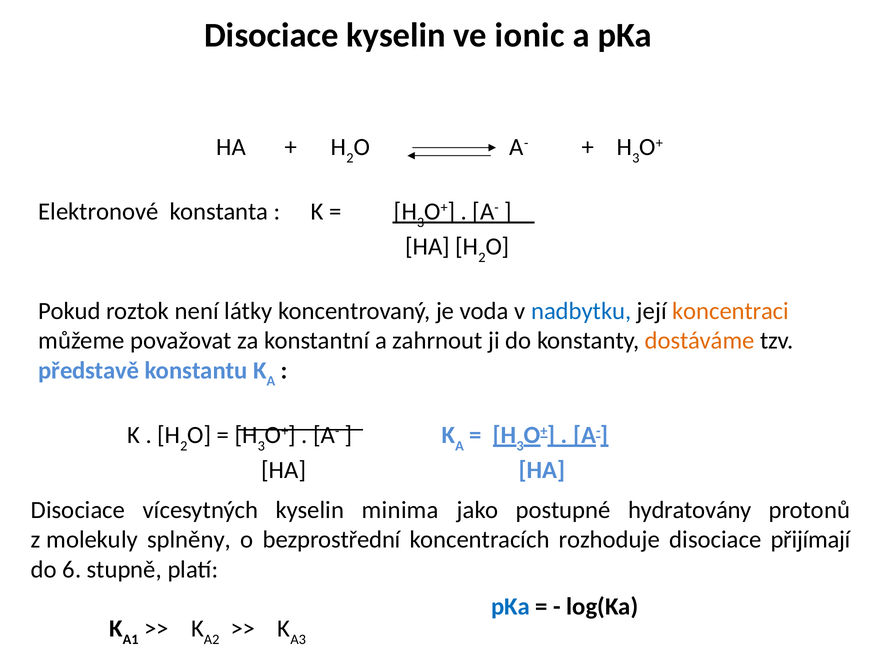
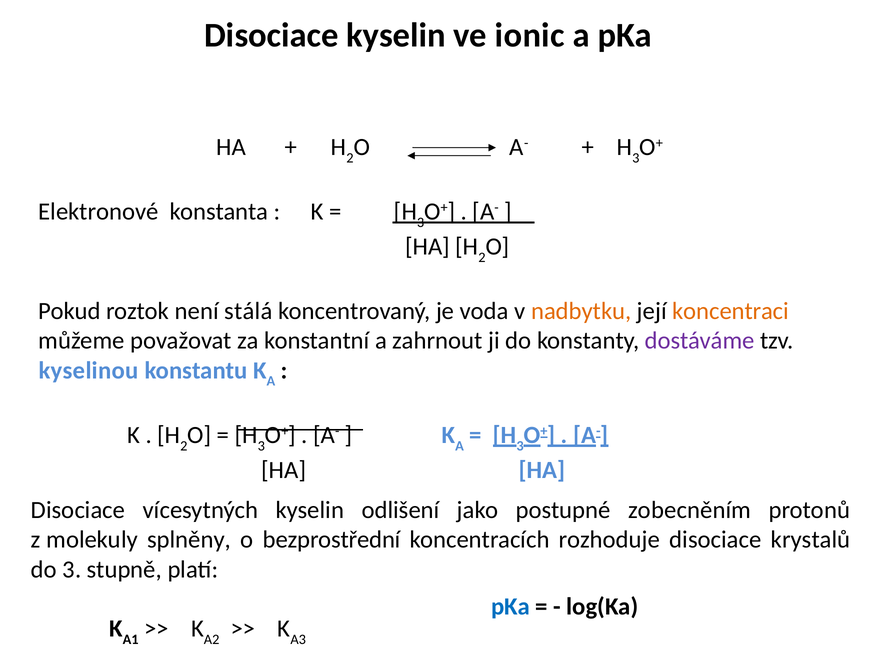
látky: látky -> stálá (248, 311)
nadbytku colour: blue -> orange (581, 311)
dostáváme colour: orange -> purple (700, 341)
představě: představě -> kyselinou (89, 370)
minima: minima -> odlišení (401, 510)
hydratovány: hydratovány -> zobecněním (690, 510)
přijímají: přijímají -> krystalů (811, 539)
do 6: 6 -> 3 (72, 569)
